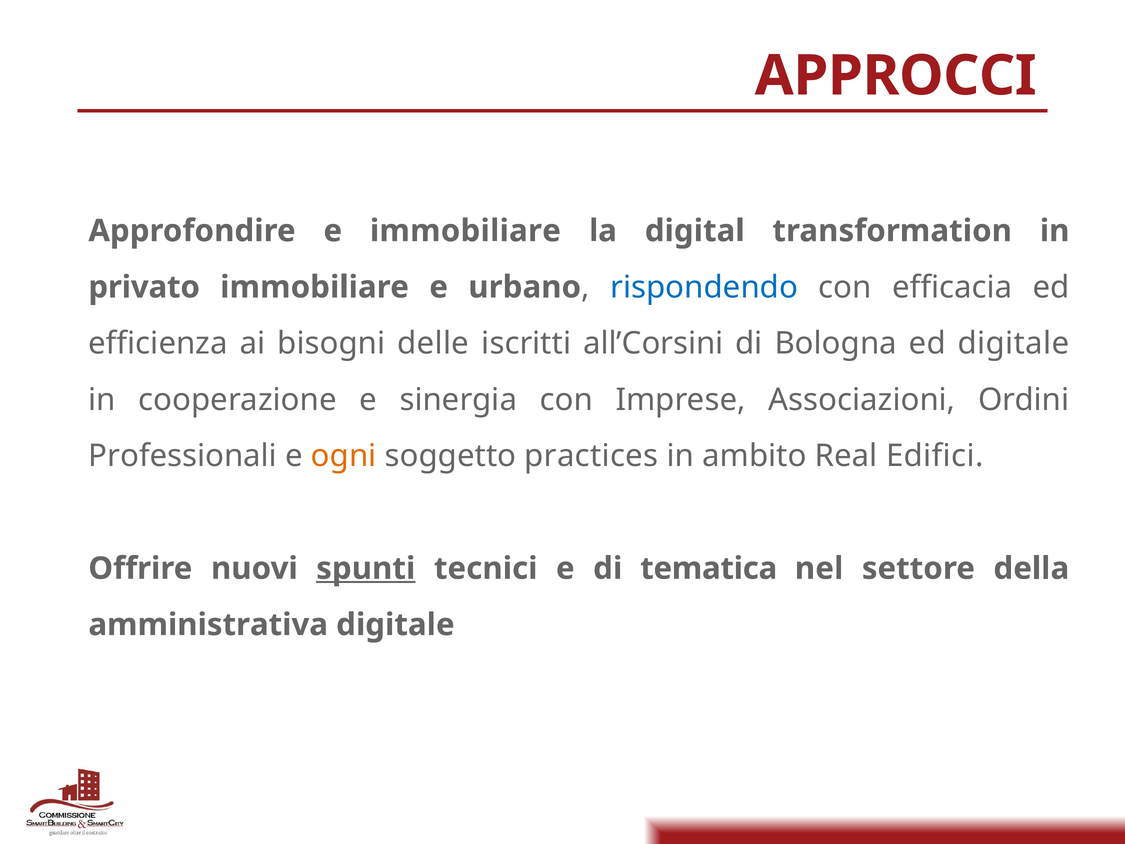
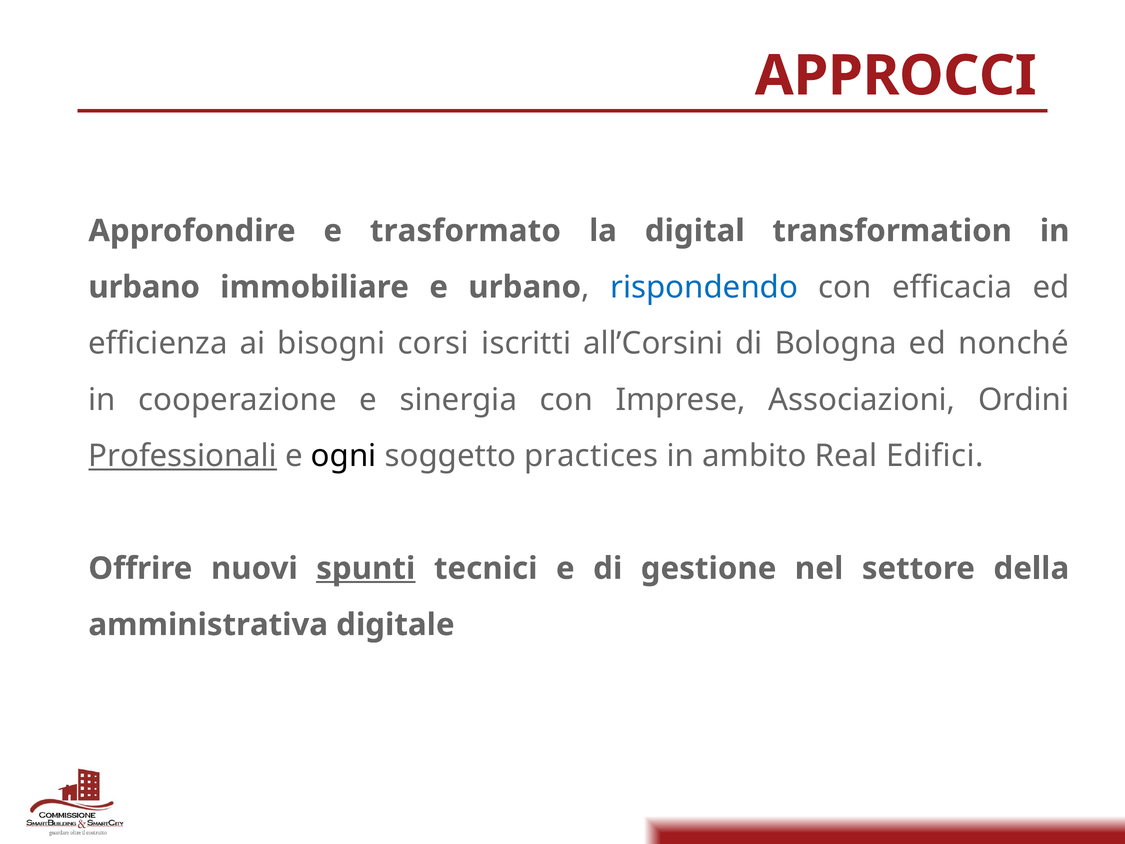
e immobiliare: immobiliare -> trasformato (465, 231)
privato: privato -> urbano (144, 287)
delle: delle -> corsi (433, 343)
ed digitale: digitale -> nonché (1014, 343)
Professionali underline: none -> present (183, 456)
ogni colour: orange -> black (344, 456)
tematica: tematica -> gestione (709, 568)
